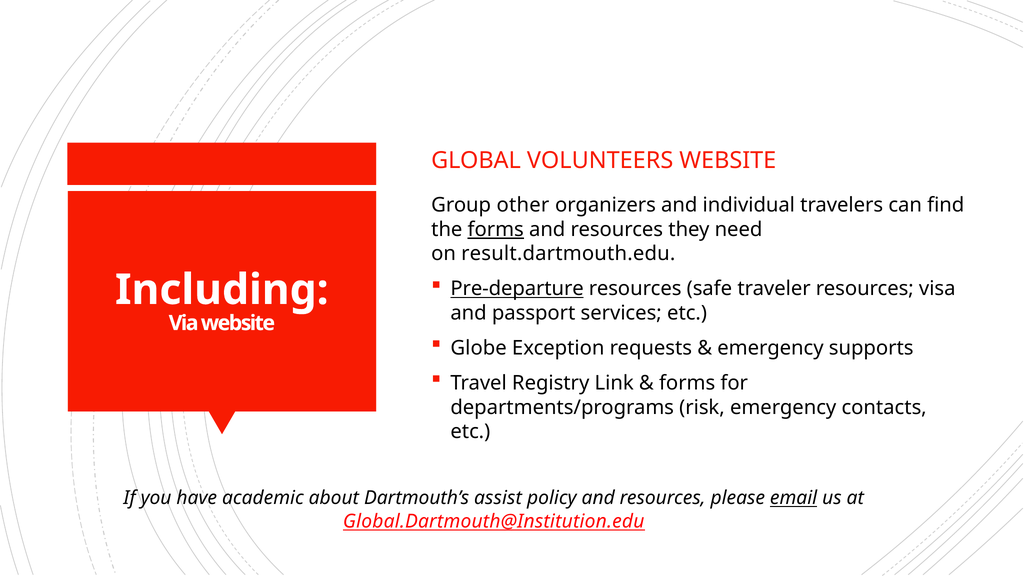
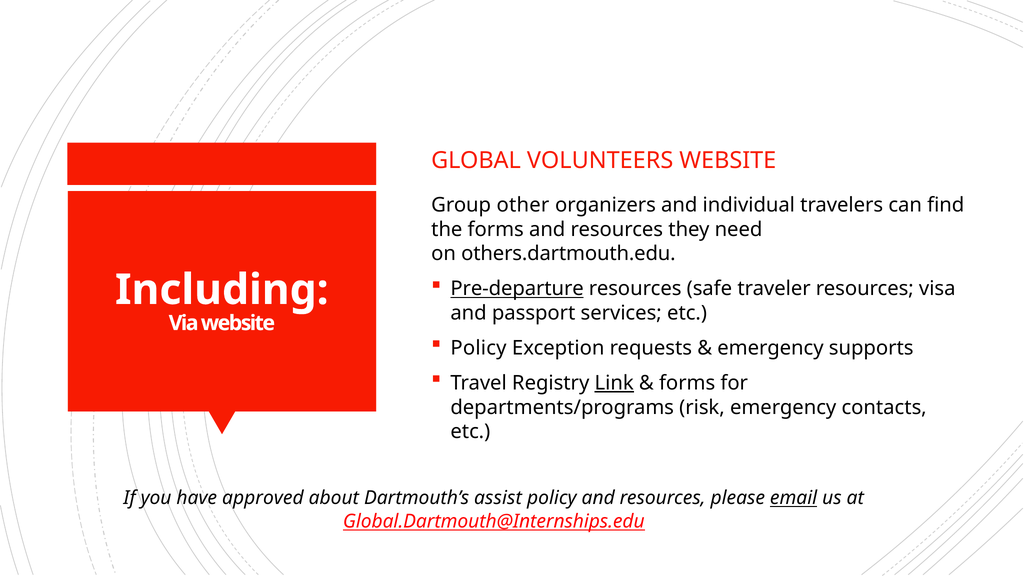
forms underline: present -> none (496, 230)
result.dartmouth.edu: result.dartmouth.edu -> others.dartmouth.edu (568, 254)
Globe: Globe -> Policy (479, 348)
Link underline: none -> present (614, 383)
academic: academic -> approved (263, 499)
Global.Dartmouth@Institution.edu: Global.Dartmouth@Institution.edu -> Global.Dartmouth@Internships.edu (494, 522)
